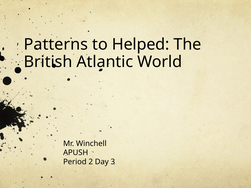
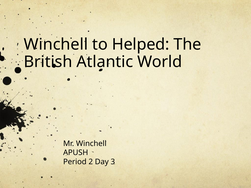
Patterns: Patterns -> Winchell (56, 45)
